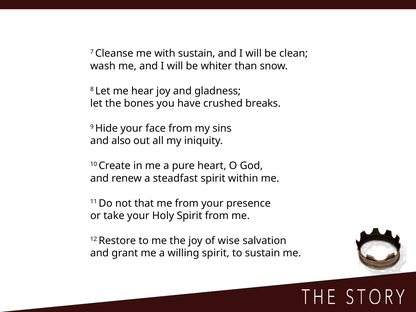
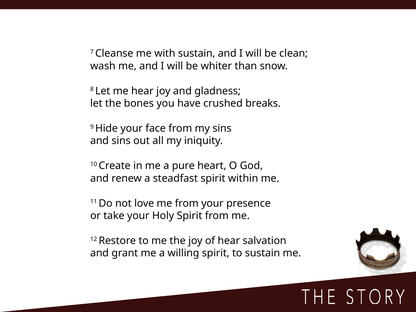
and also: also -> sins (121, 141)
that: that -> love (144, 203)
of wise: wise -> hear (229, 241)
